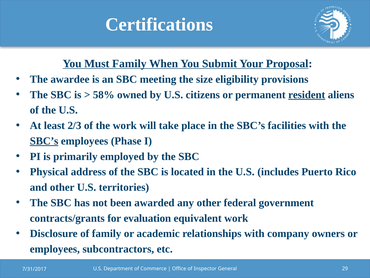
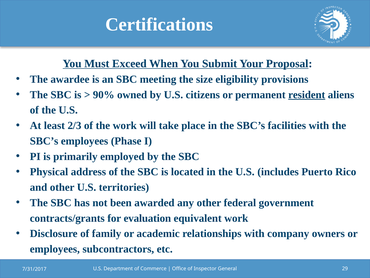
Must Family: Family -> Exceed (129, 63)
58%: 58% -> 90% (104, 95)
SBC’s underline: present -> none (44, 141)
